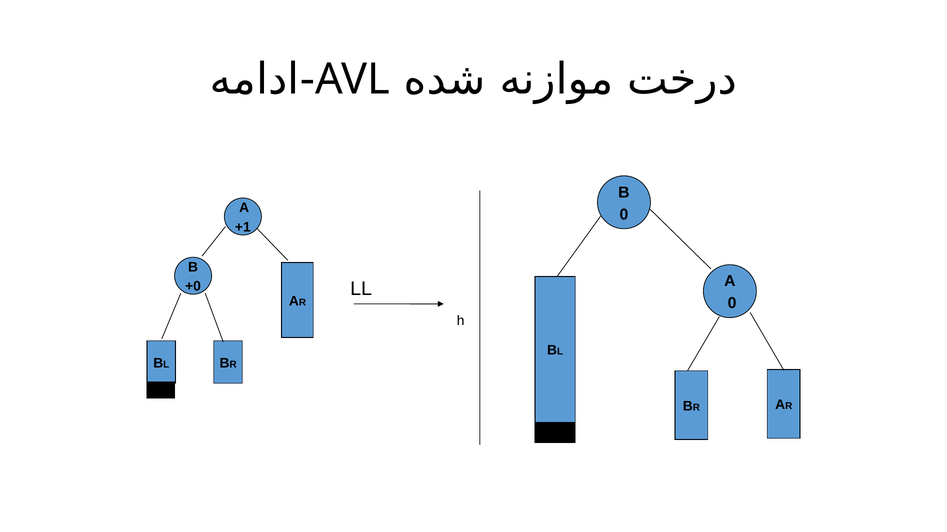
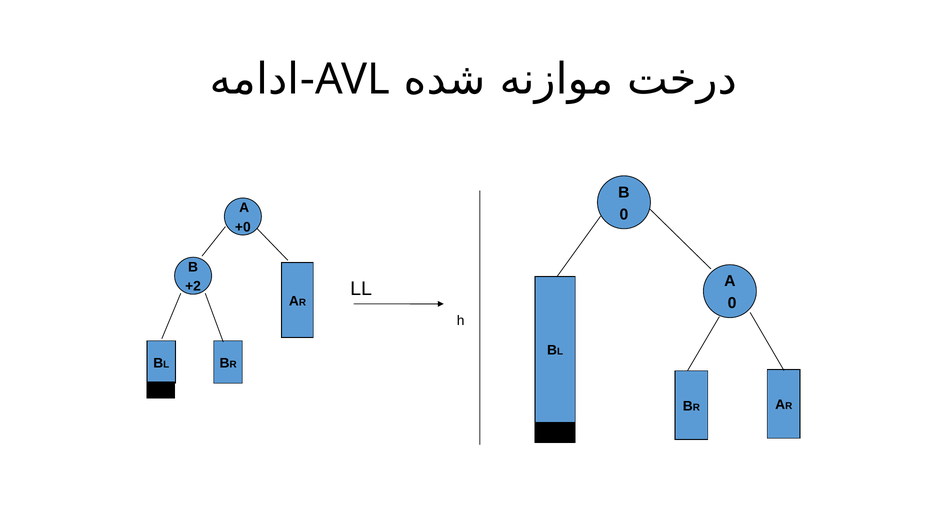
+1: +1 -> +0 (243, 227)
+0: +0 -> +2 (193, 287)
